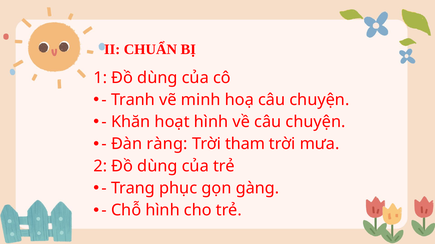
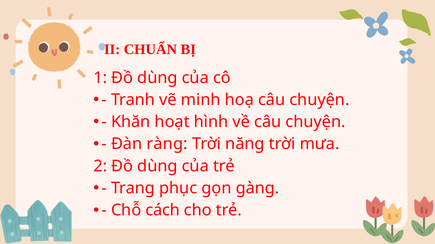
tham: tham -> năng (245, 144)
Chỗ hình: hình -> cách (163, 211)
